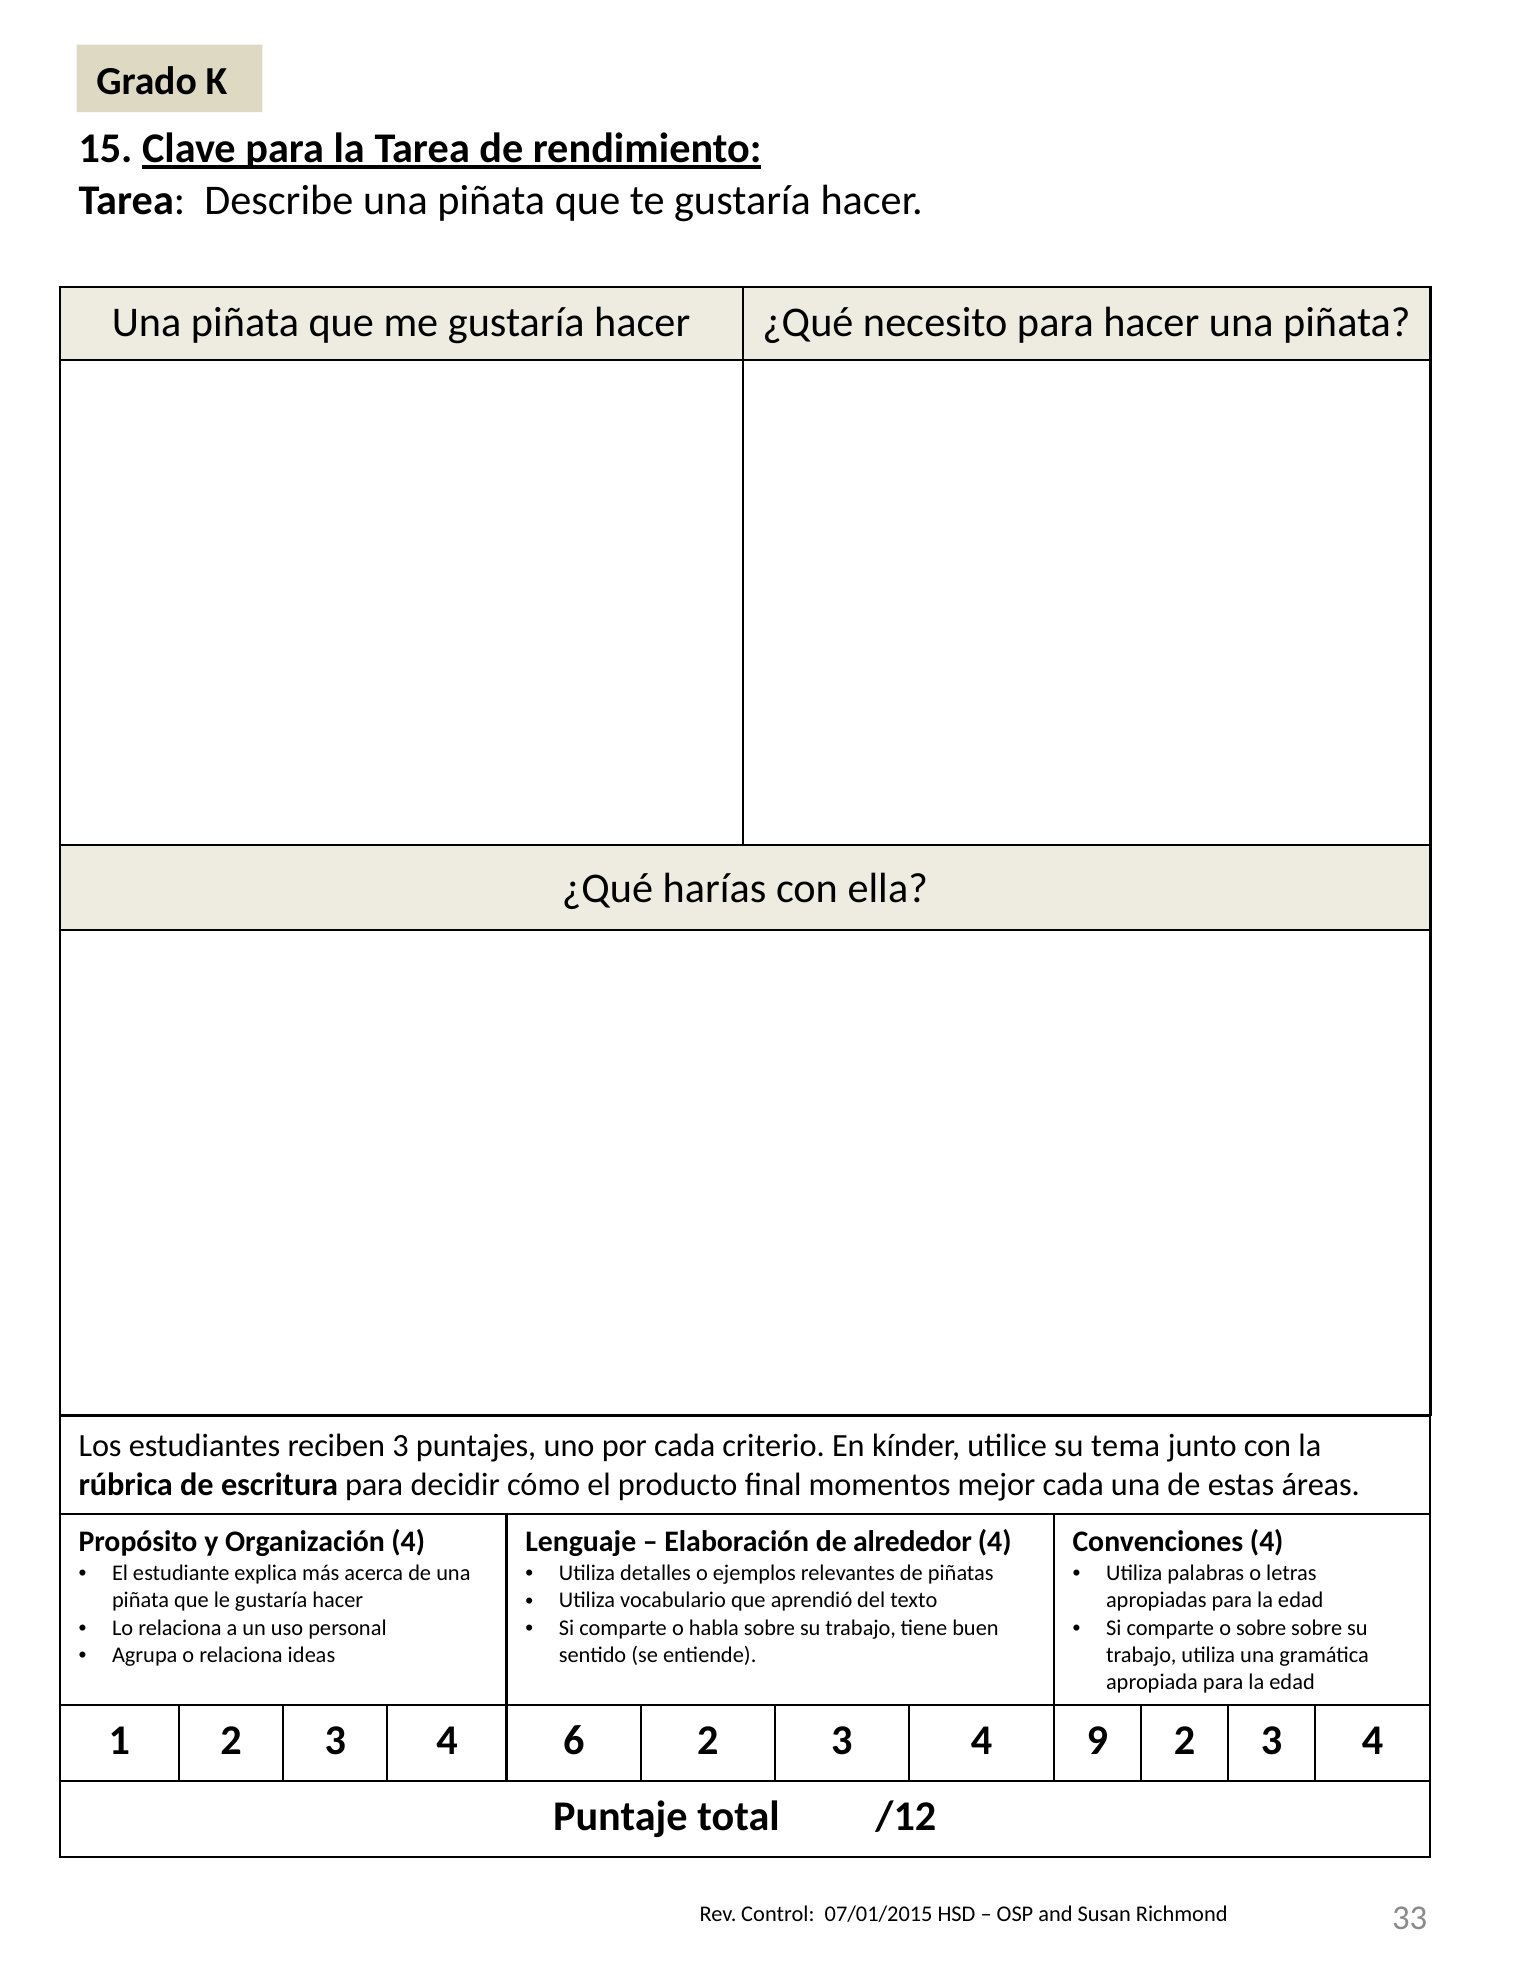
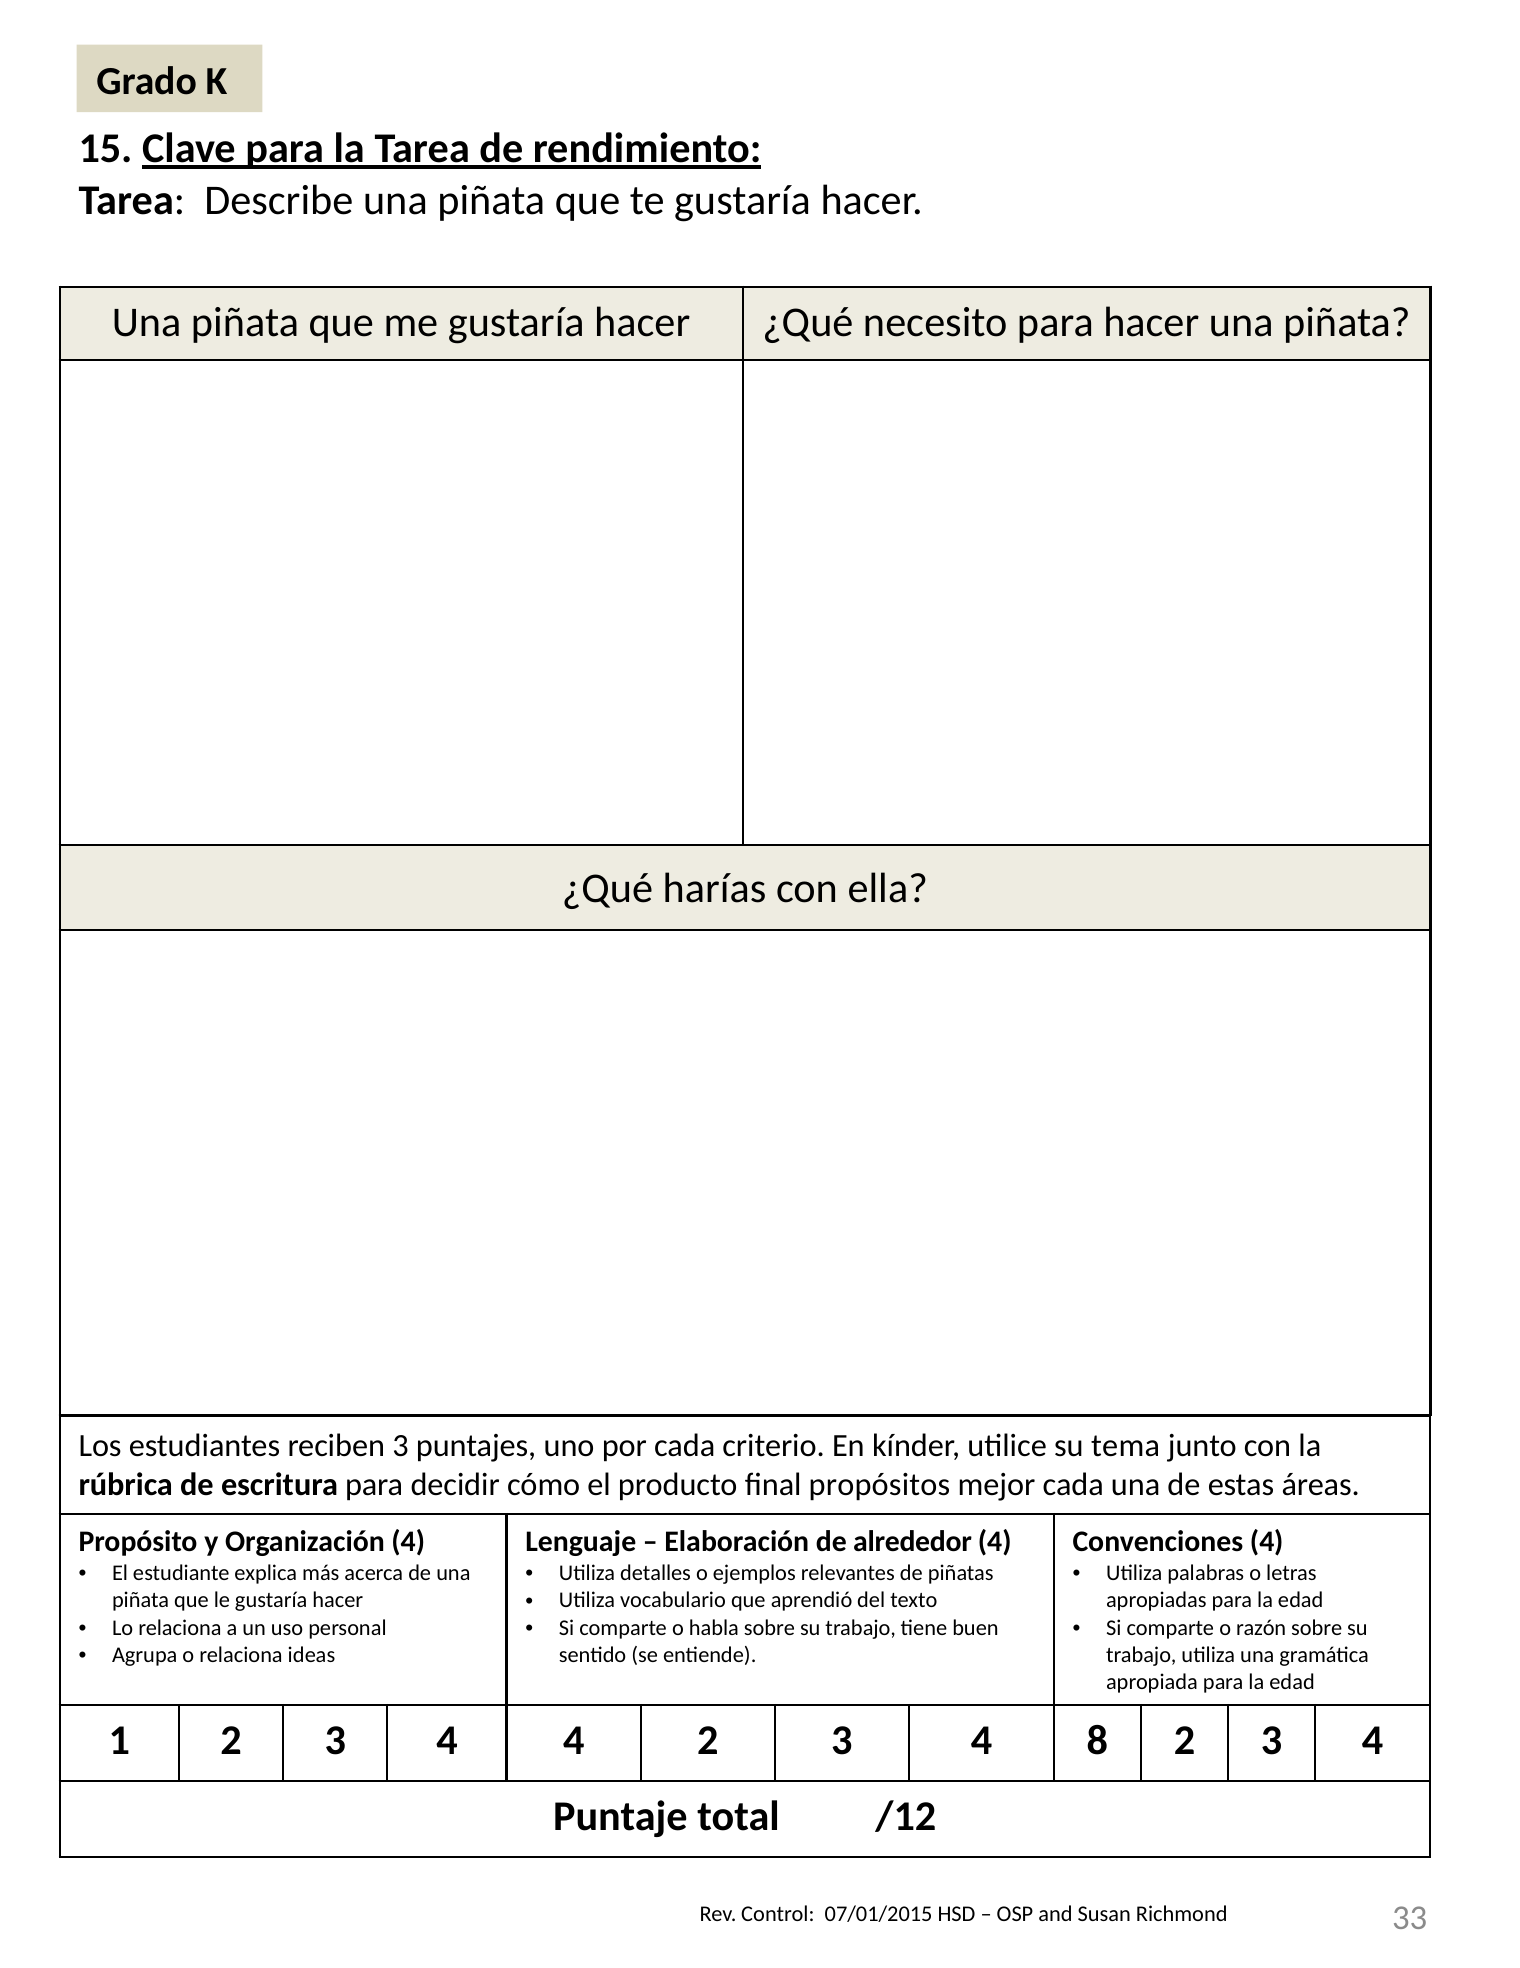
momentos: momentos -> propósitos (880, 1484)
o sobre: sobre -> razón (1261, 1627)
4 6: 6 -> 4 (574, 1740)
9: 9 -> 8 (1097, 1740)
